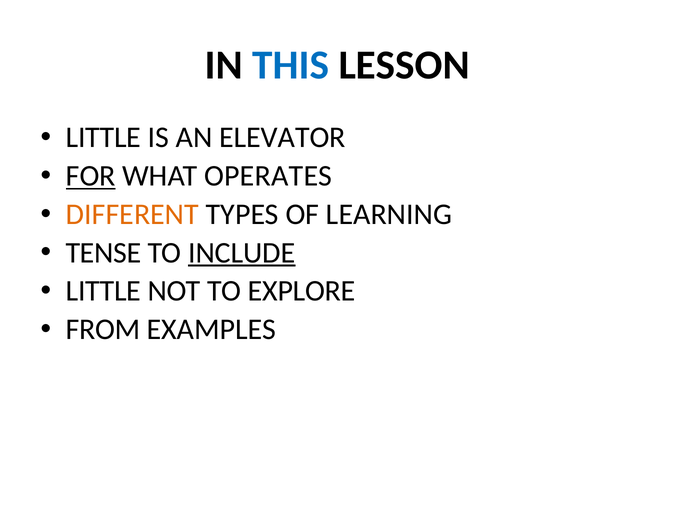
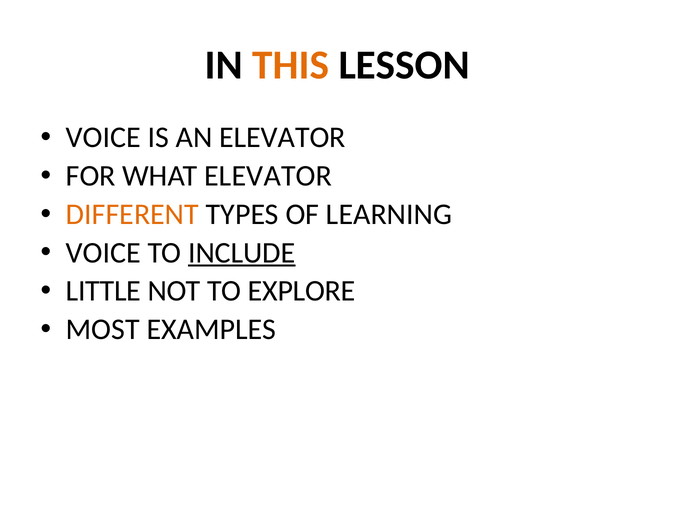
THIS colour: blue -> orange (291, 65)
LITTLE: LITTLE -> VOICE (103, 138)
FOR underline: present -> none (91, 176)
WHAT OPERATES: OPERATES -> ELEVATOR (268, 176)
TENSE: TENSE -> VOICE (103, 253)
FROM: FROM -> MOST (103, 330)
